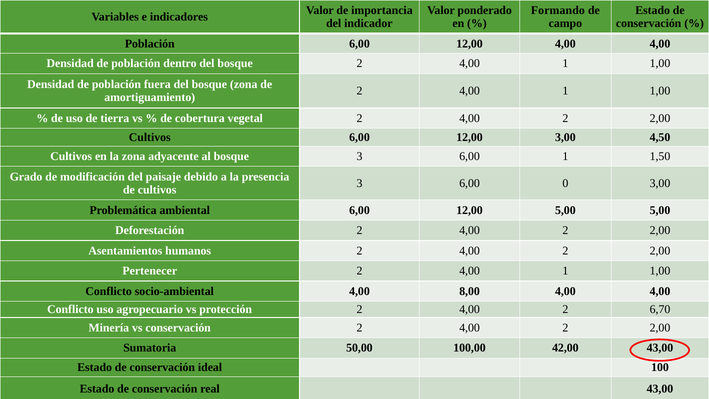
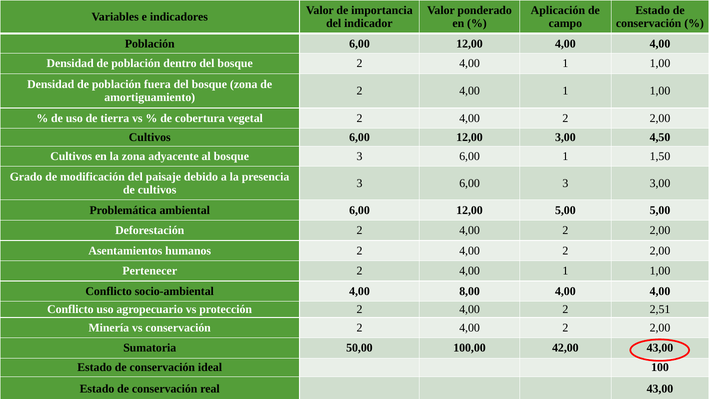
Formando: Formando -> Aplicación (558, 10)
6,00 0: 0 -> 3 (565, 183)
6,70: 6,70 -> 2,51 (660, 309)
